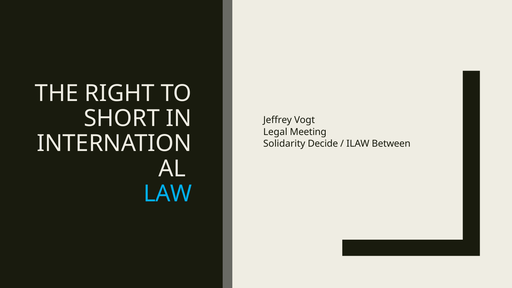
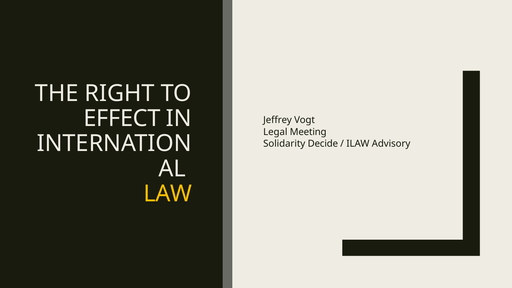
SHORT: SHORT -> EFFECT (122, 118)
Between: Between -> Advisory (391, 144)
LAW colour: light blue -> yellow (168, 194)
